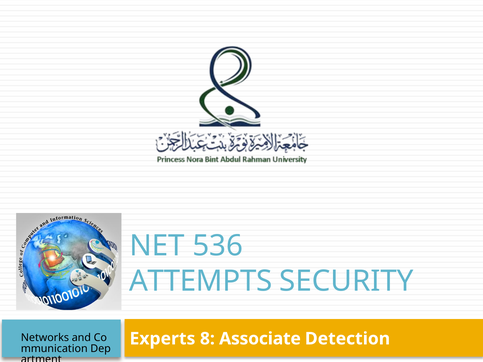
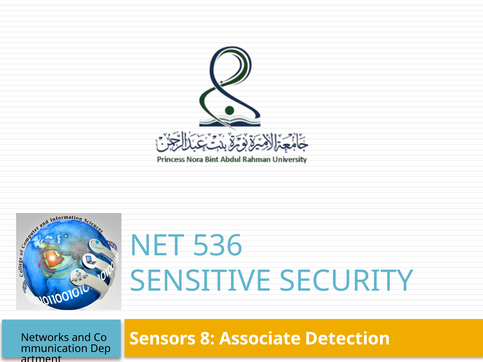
ATTEMPTS: ATTEMPTS -> SENSITIVE (201, 281)
Experts: Experts -> Sensors (163, 339)
